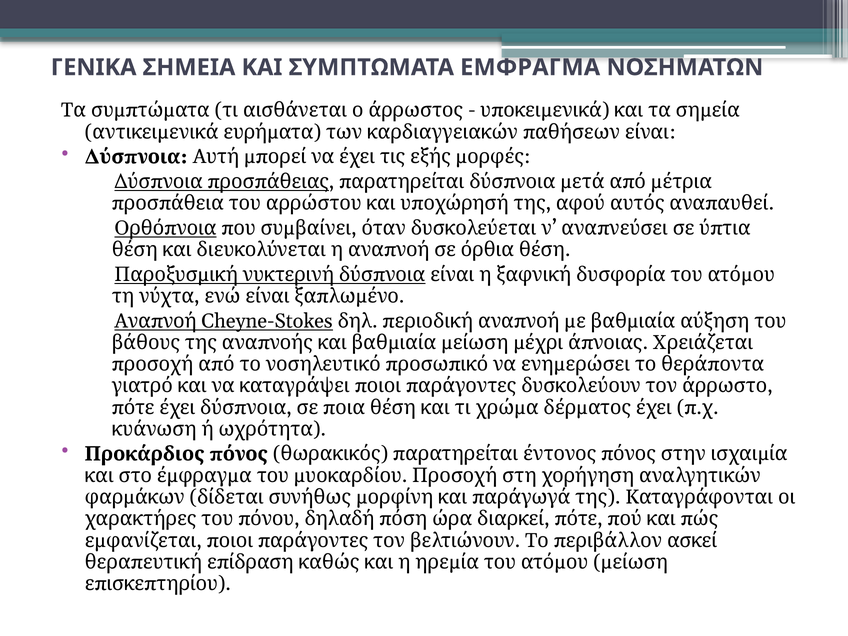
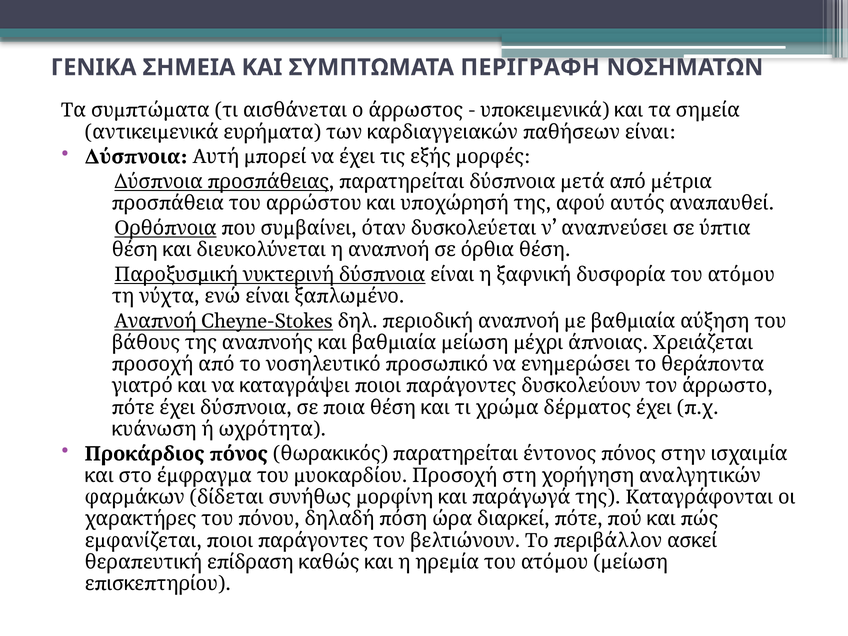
ΕΜΦΡΑΓΜΑ: ΕΜΦΡΑΓΜΑ -> ΠΕΡΙΓΡΑΦΗ (530, 67)
